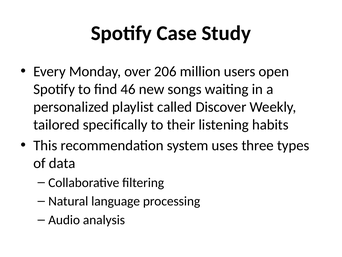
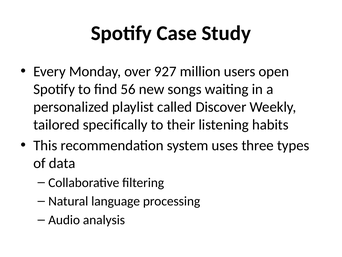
206: 206 -> 927 (165, 71)
46: 46 -> 56 (128, 89)
